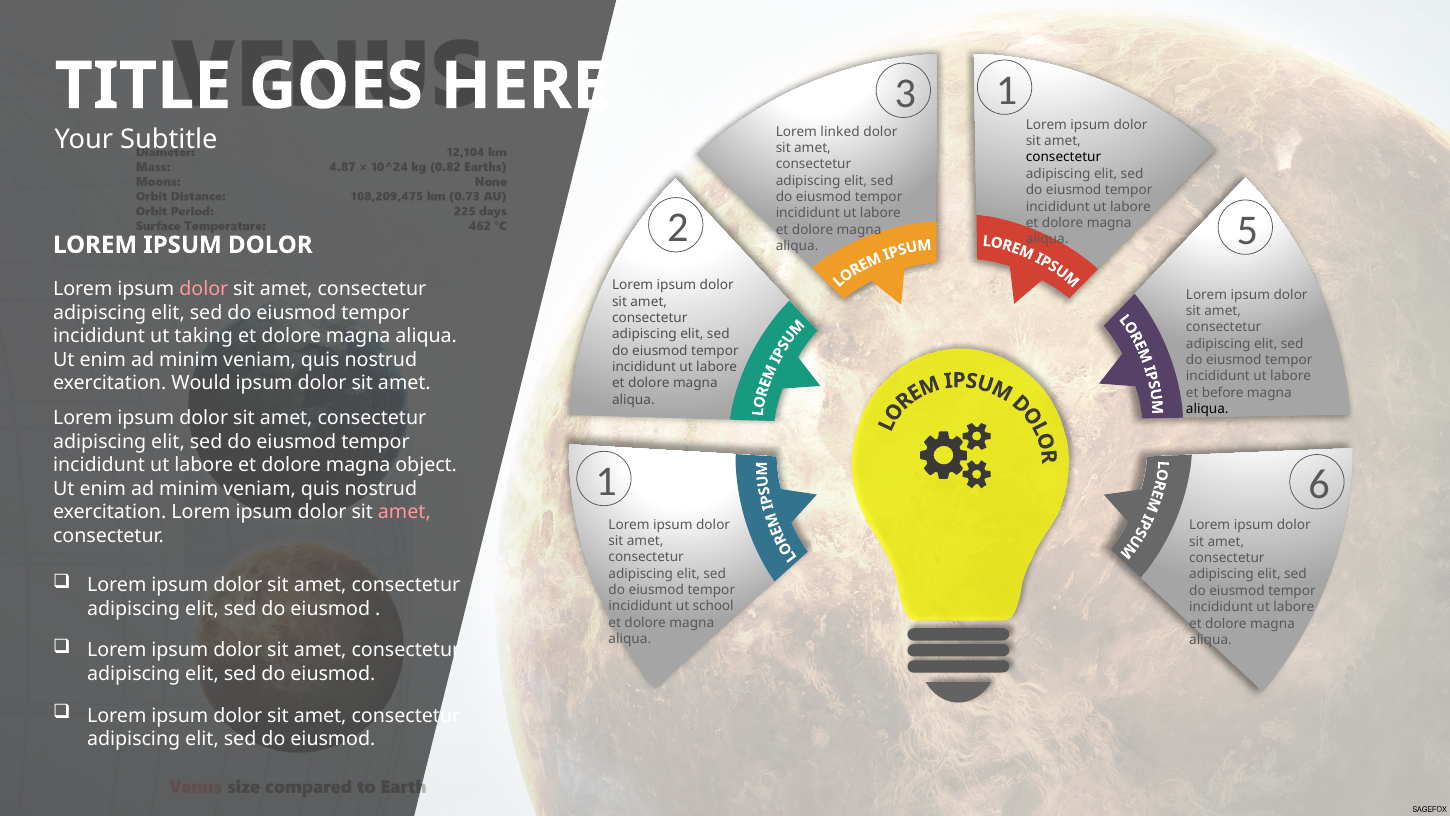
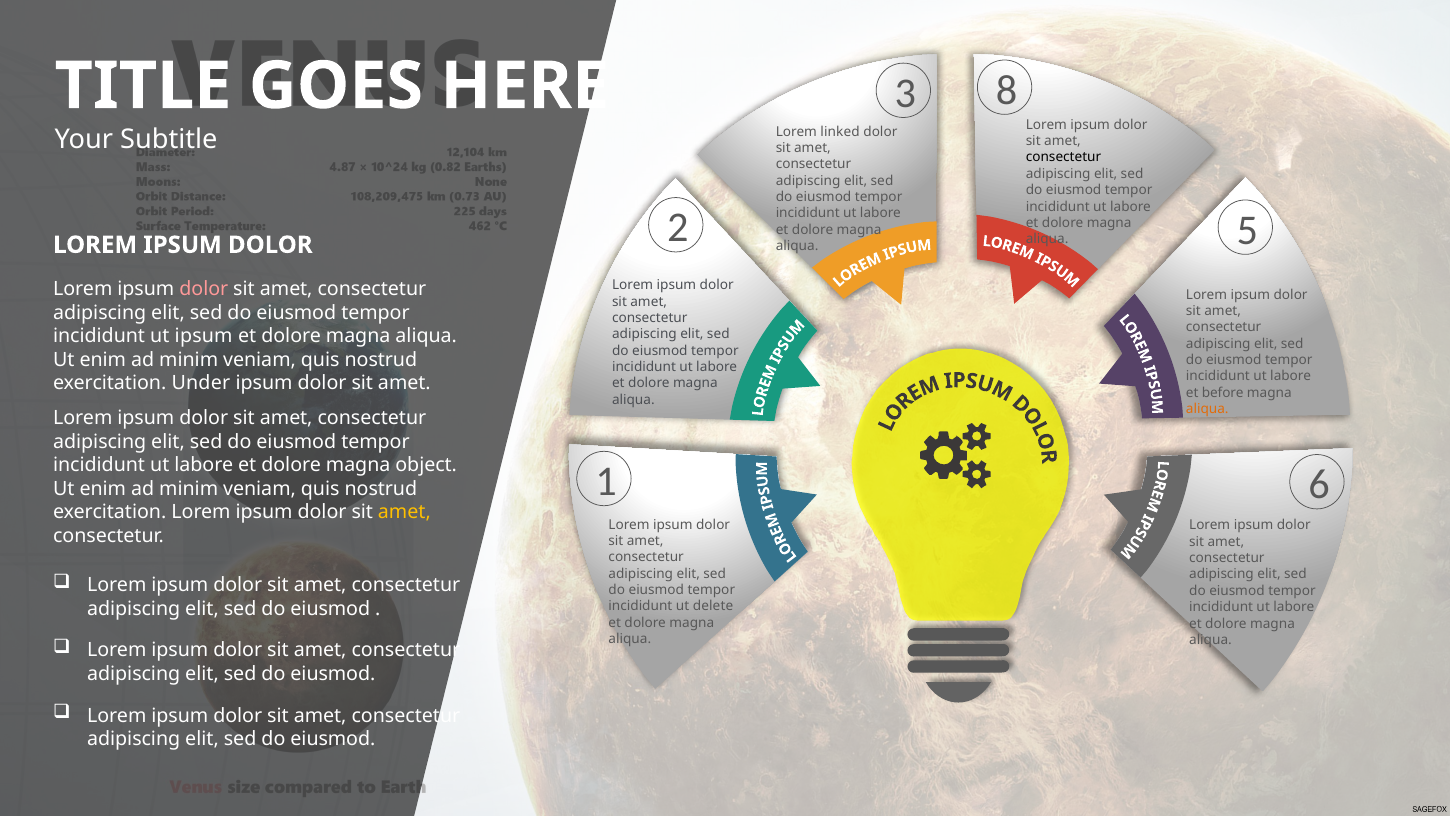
1: 1 -> 8 (1007, 90)
ut taking: taking -> ipsum (204, 336)
Would: Would -> Under (201, 383)
aliqua colour: black -> orange (1207, 409)
amet colour: pink -> yellow (404, 512)
school: school -> delete (713, 606)
